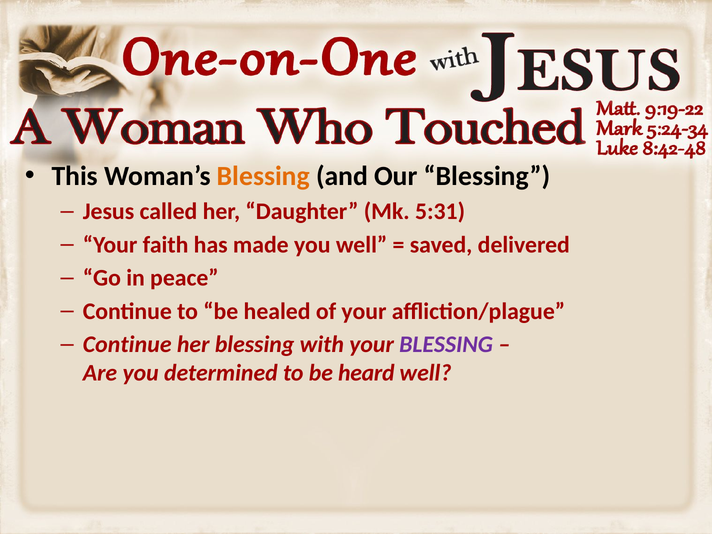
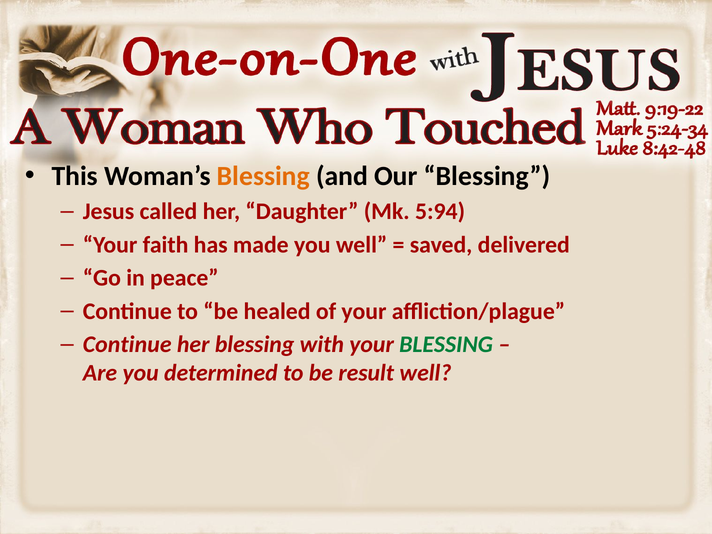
5:31: 5:31 -> 5:94 (440, 212)
BLESSING colour: purple -> green (446, 344)
heard: heard -> result (366, 373)
